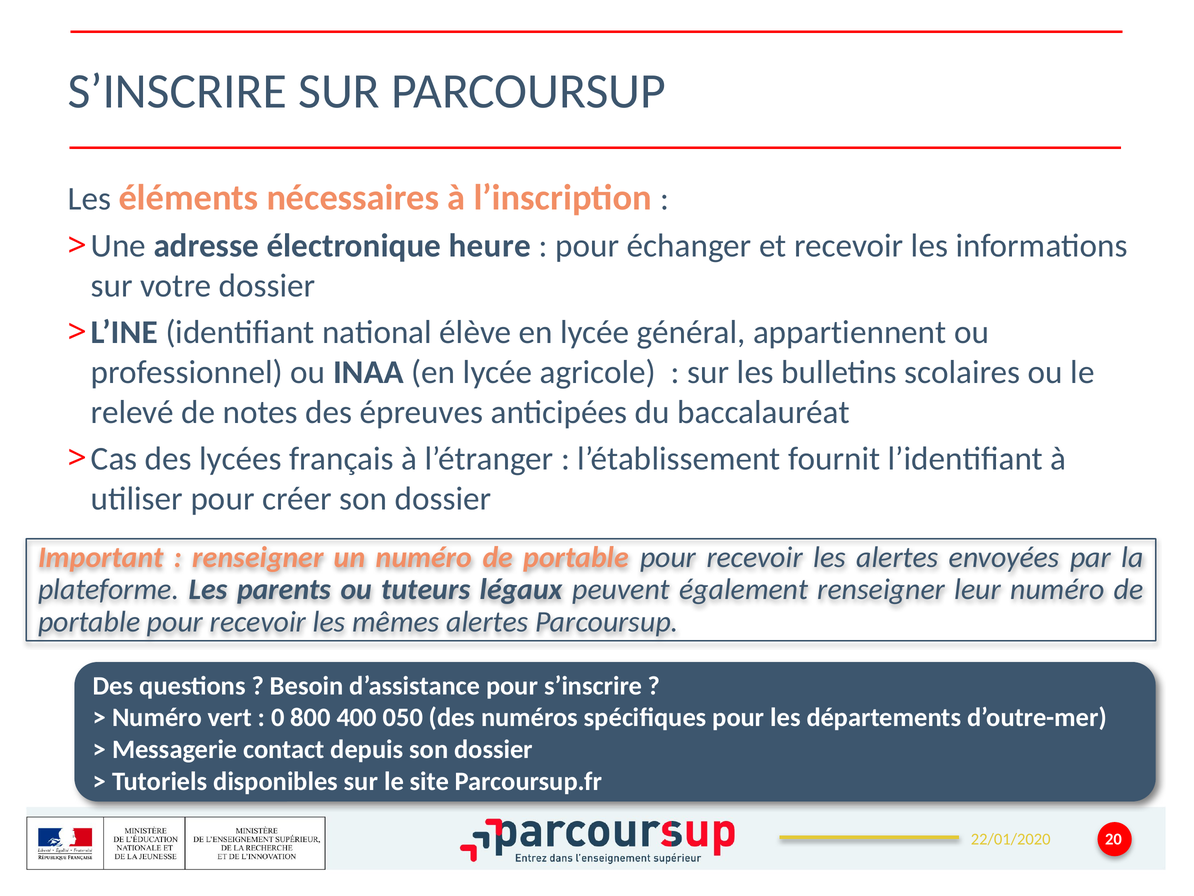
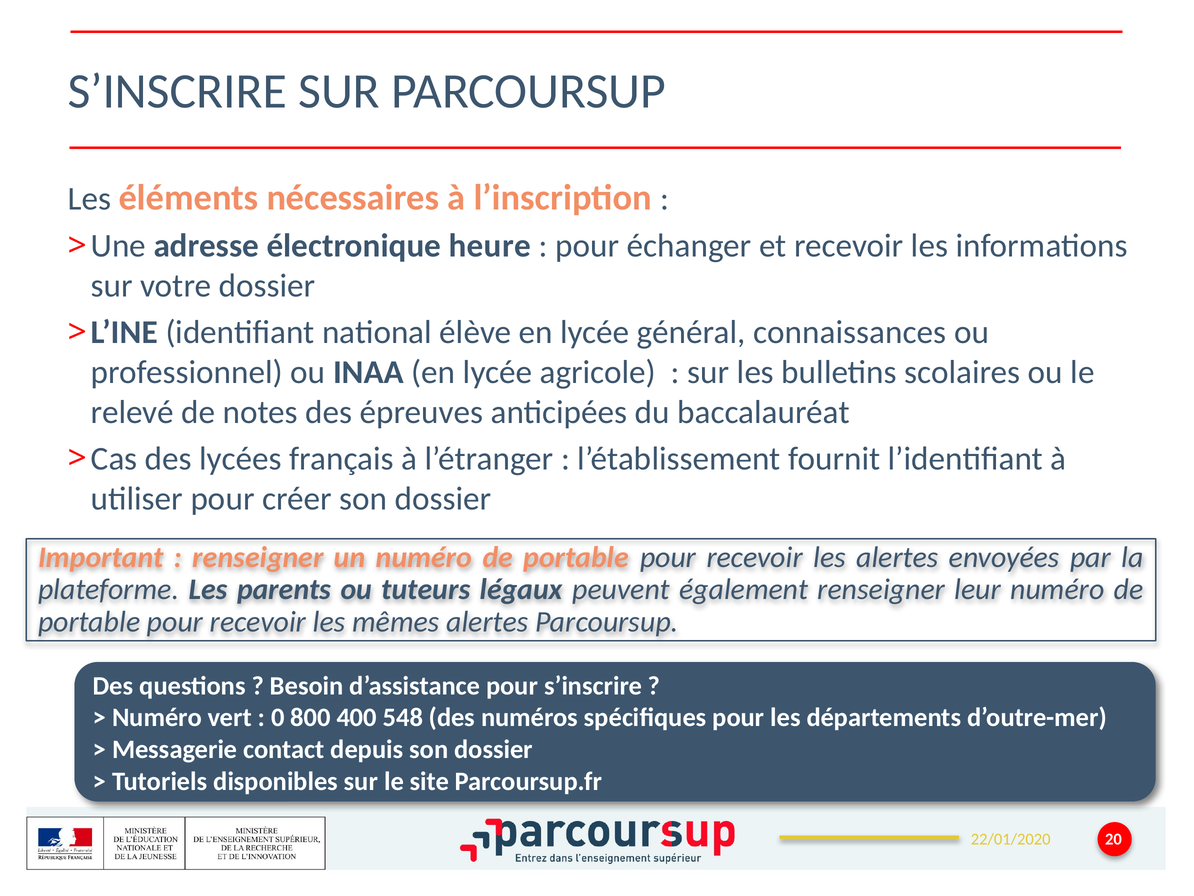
appartiennent: appartiennent -> connaissances (850, 332)
050: 050 -> 548 (403, 717)
